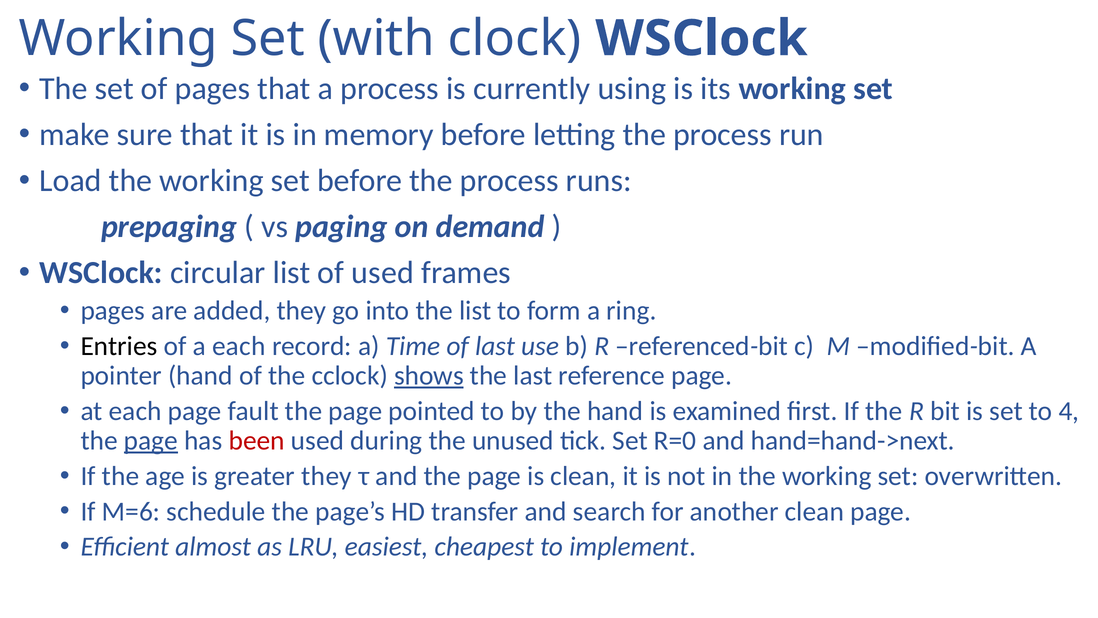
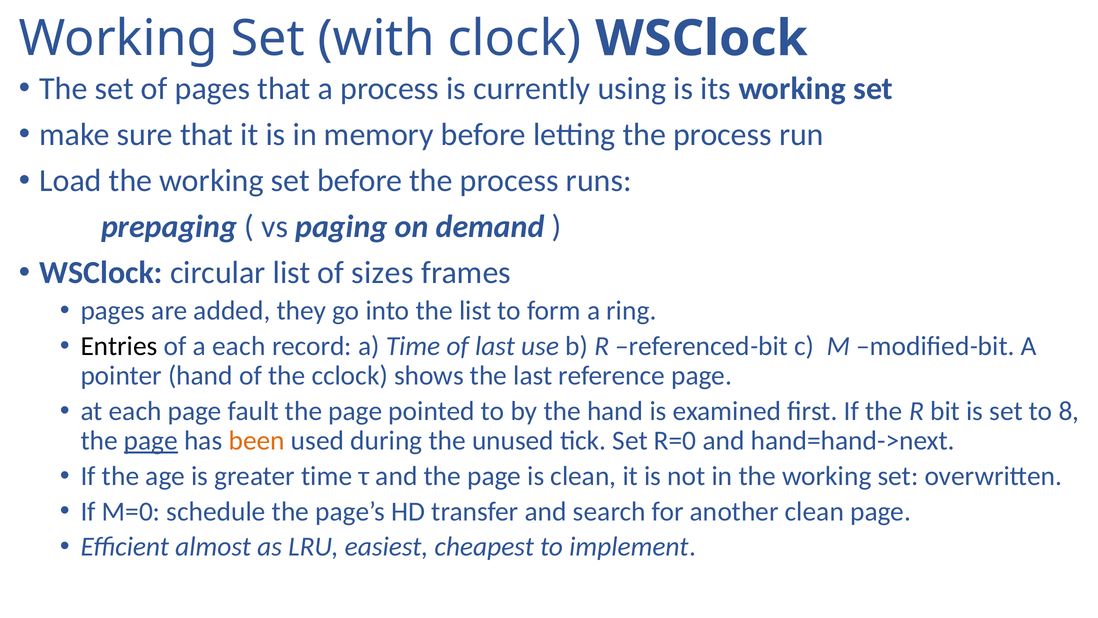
of used: used -> sizes (383, 273)
shows underline: present -> none (429, 375)
4: 4 -> 8 (1069, 411)
been colour: red -> orange (257, 440)
greater they: they -> time (327, 476)
M=6: M=6 -> M=0 (131, 511)
